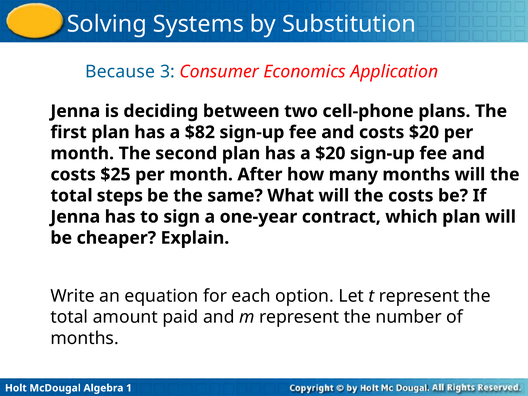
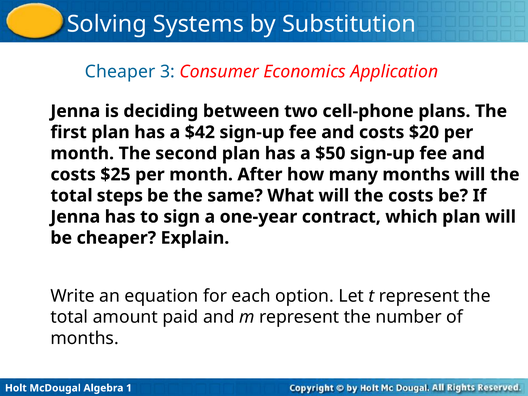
Because: Because -> Cheaper (120, 72)
$82: $82 -> $42 (200, 132)
a $20: $20 -> $50 (330, 153)
